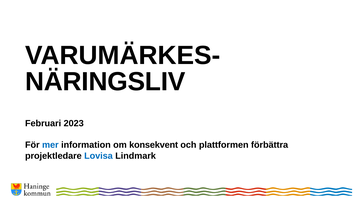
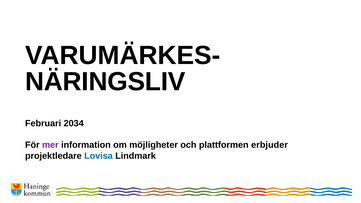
2023: 2023 -> 2034 (74, 123)
mer colour: blue -> purple (50, 145)
konsekvent: konsekvent -> möjligheter (154, 145)
förbättra: förbättra -> erbjuder (270, 145)
